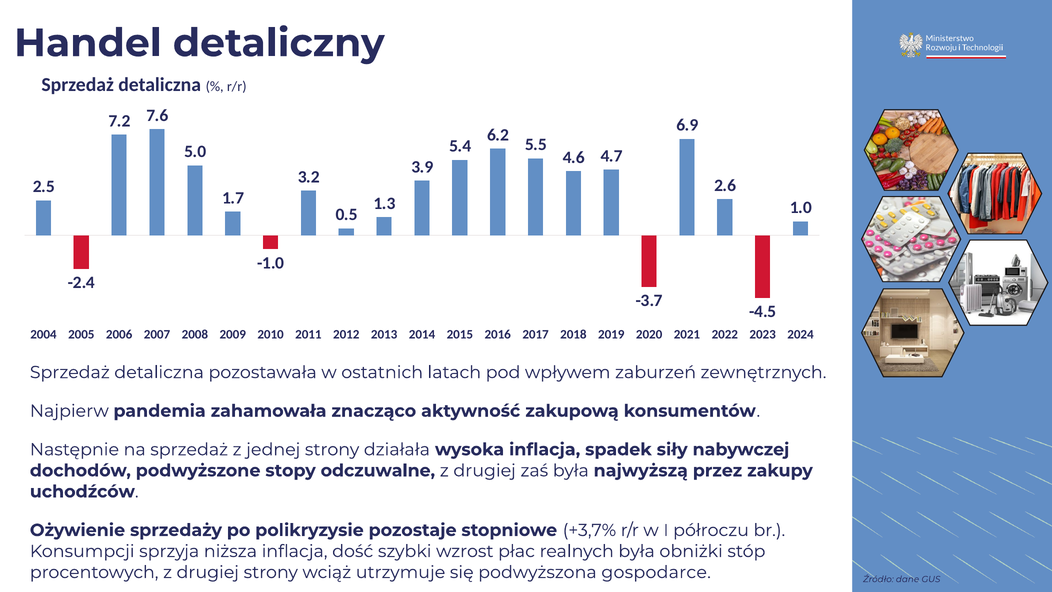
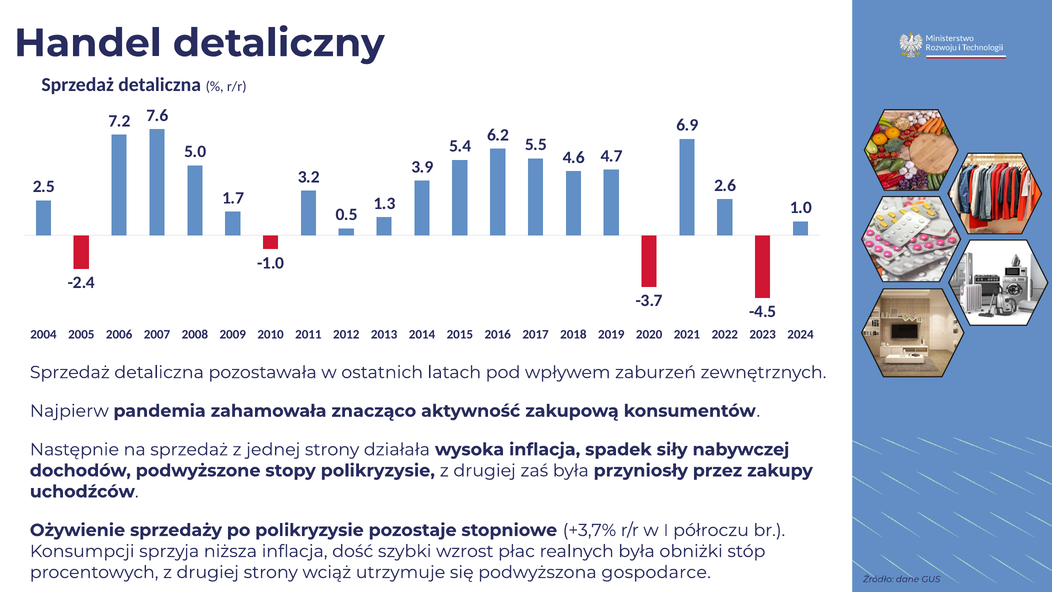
stopy odczuwalne: odczuwalne -> polikryzysie (378, 470)
najwyższą: najwyższą -> przyniosły (641, 470)
